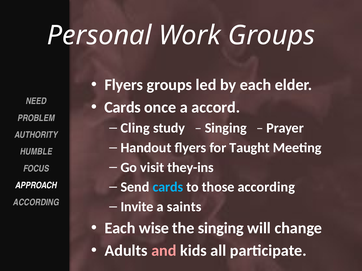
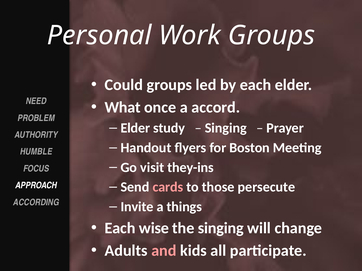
Flyers: Flyers -> Could (124, 85)
Cards: Cards -> What (123, 108)
Cling: Cling -> Elder (135, 128)
Taught: Taught -> Boston (250, 148)
cards colour: light blue -> pink (168, 187)
those according: according -> persecute (266, 187)
saints: saints -> things (184, 207)
